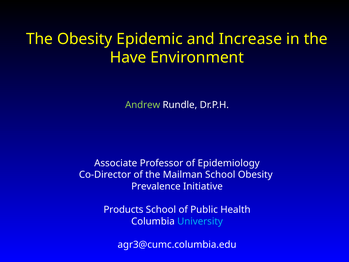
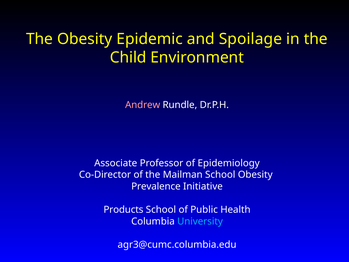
Increase: Increase -> Spoilage (250, 39)
Have: Have -> Child (128, 57)
Andrew colour: light green -> pink (143, 105)
